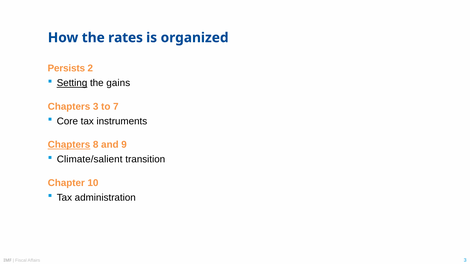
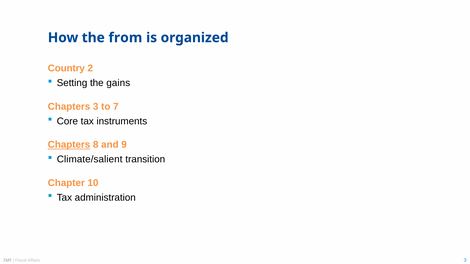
rates: rates -> from (125, 38)
Persists: Persists -> Country (66, 69)
Setting underline: present -> none (72, 83)
